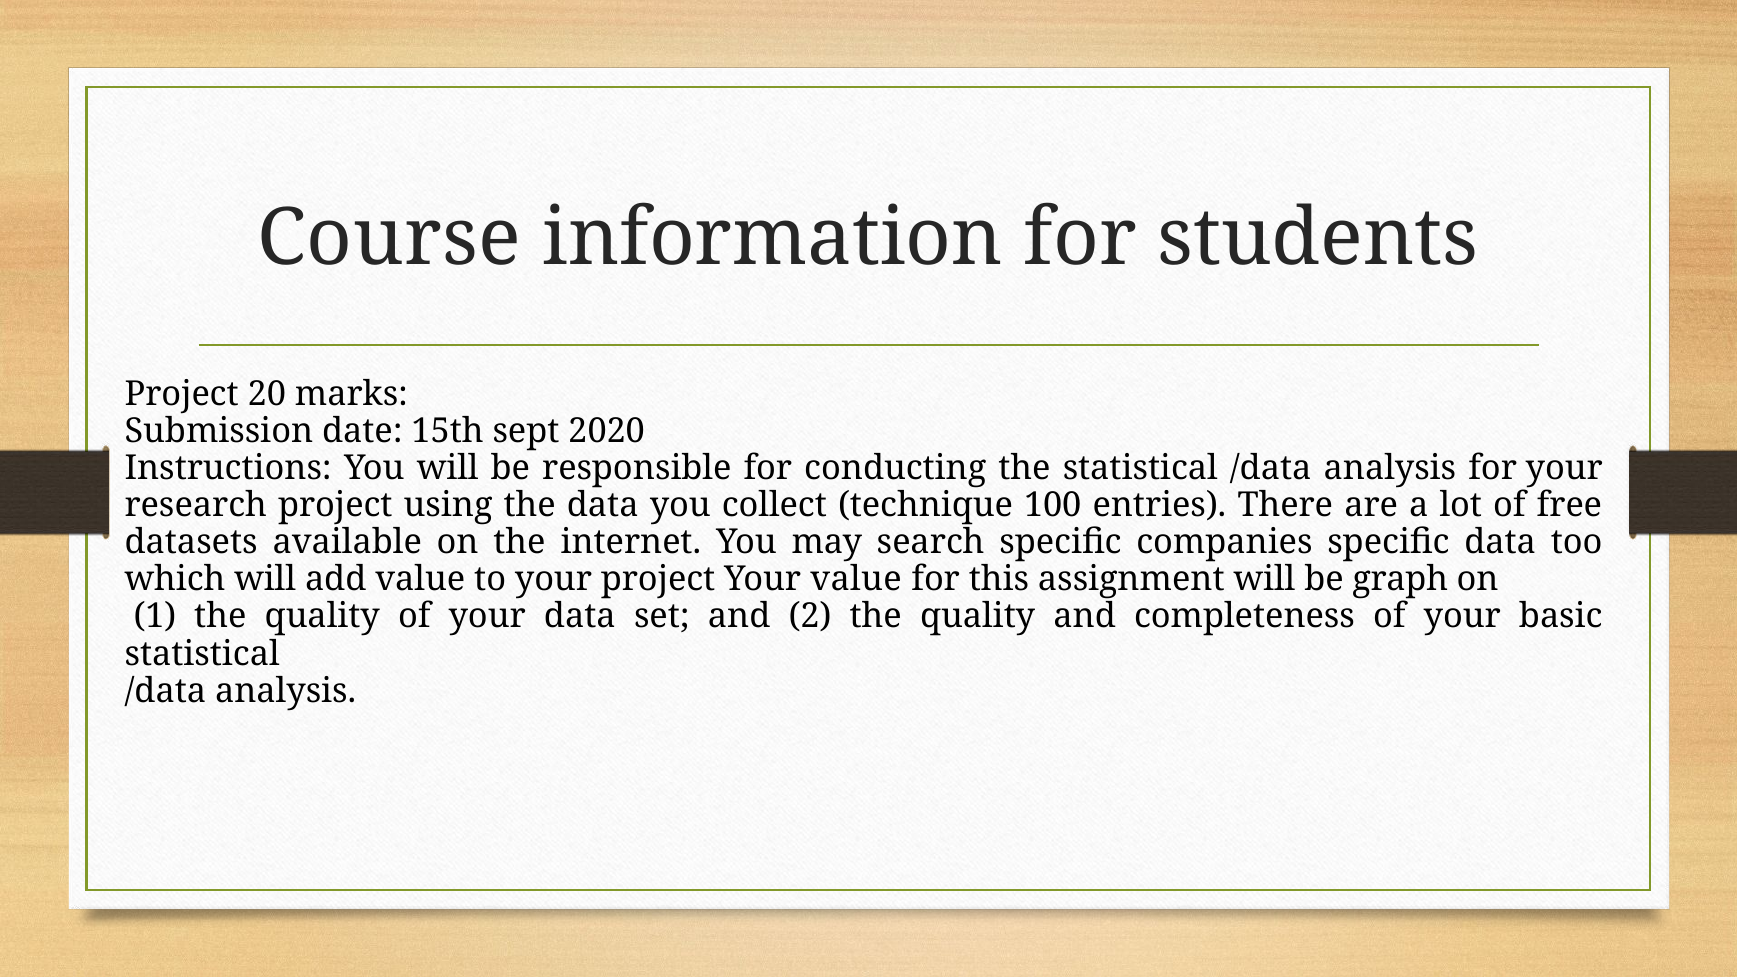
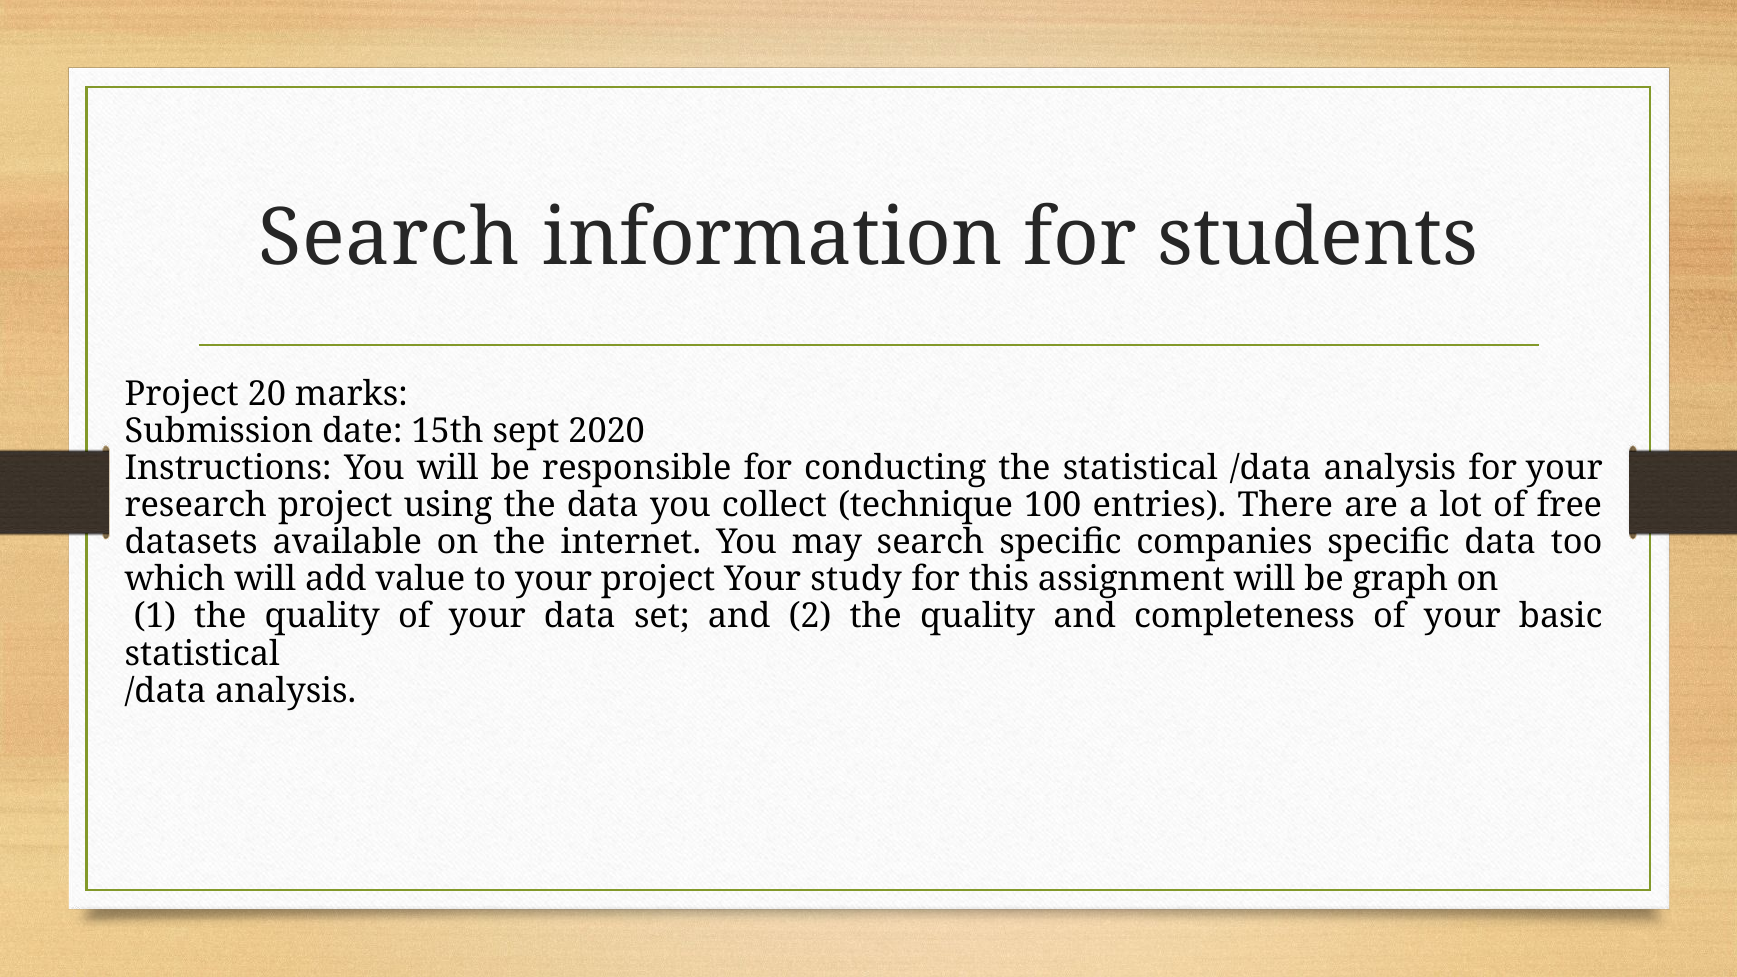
Course: Course -> Search (389, 238)
Your value: value -> study (856, 580)
